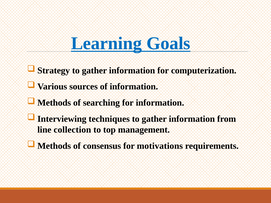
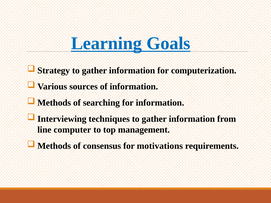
collection: collection -> computer (72, 130)
